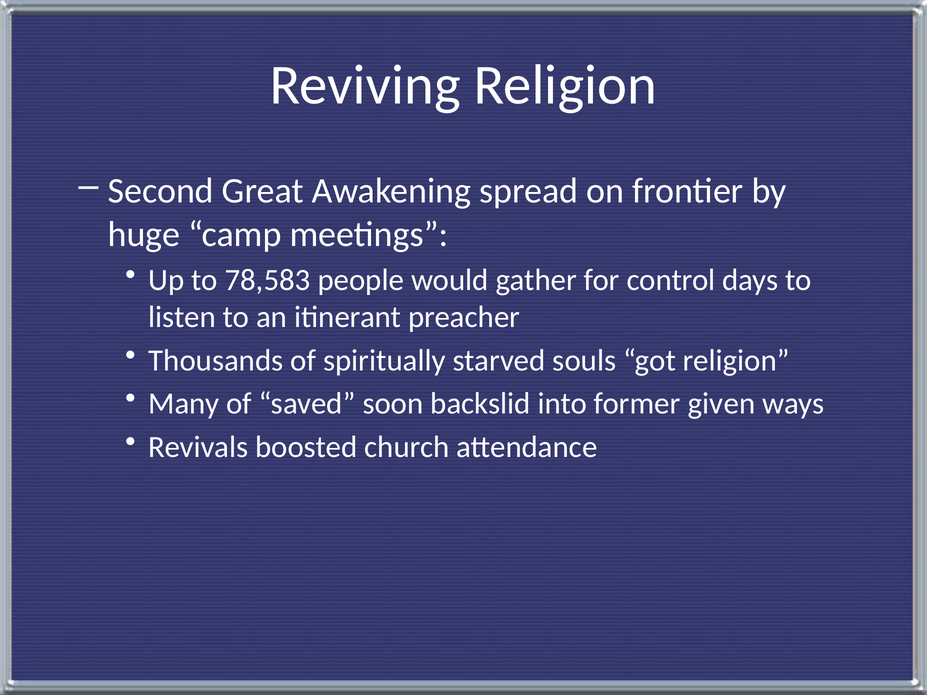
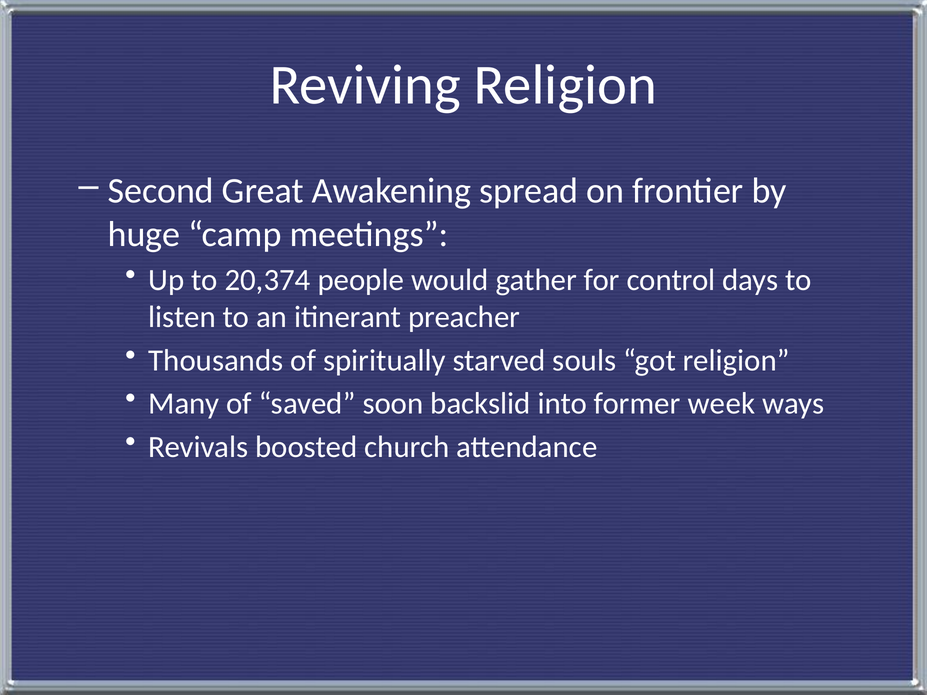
78,583: 78,583 -> 20,374 (268, 280)
given: given -> week (721, 404)
